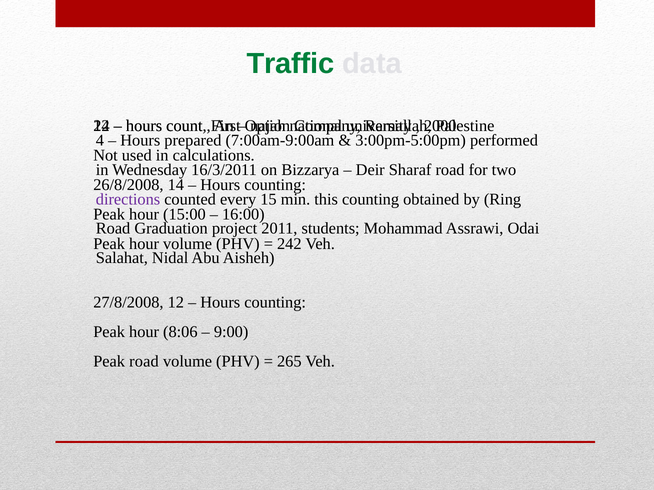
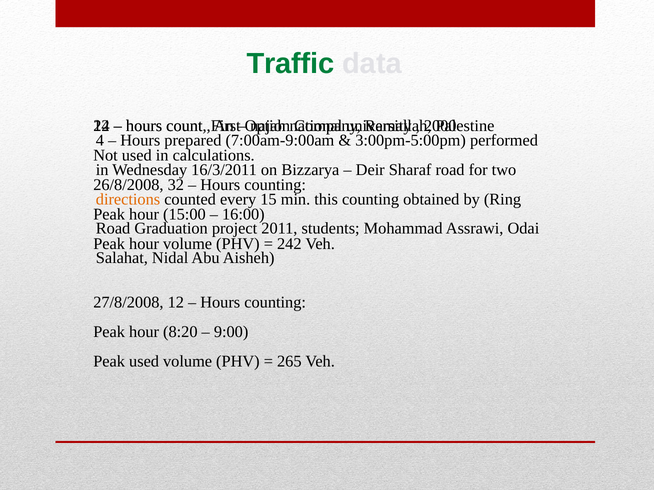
14: 14 -> 32 (176, 185)
directions colour: purple -> orange (128, 199)
8:06: 8:06 -> 8:20 (180, 332)
Peak road: road -> used (144, 362)
